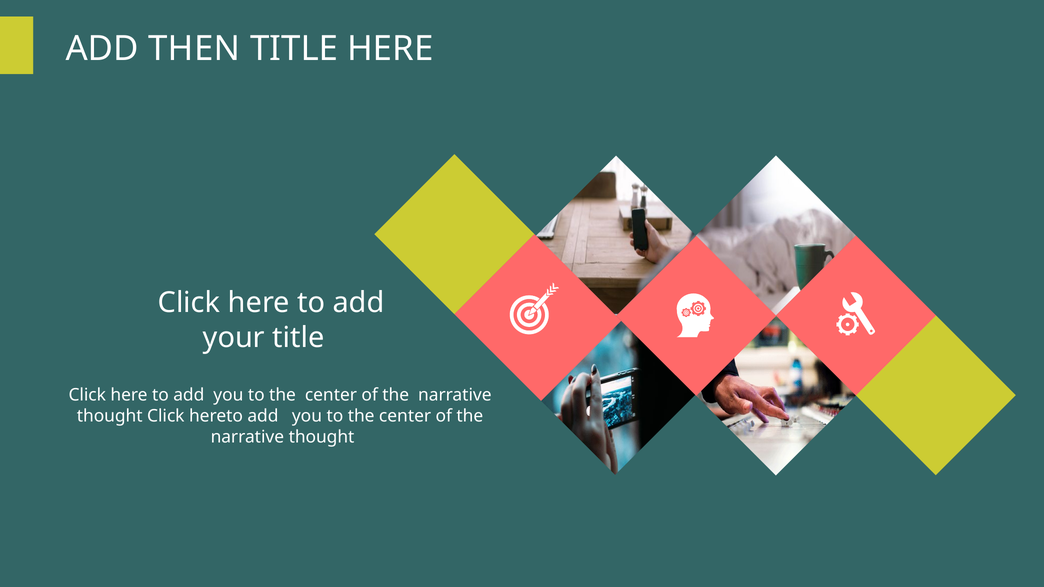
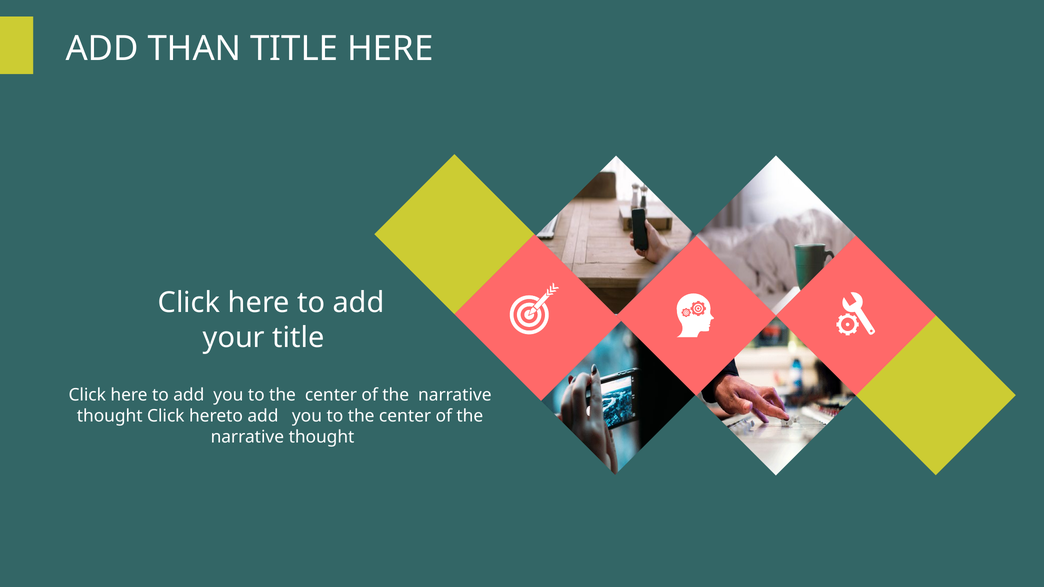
THEN: THEN -> THAN (194, 49)
